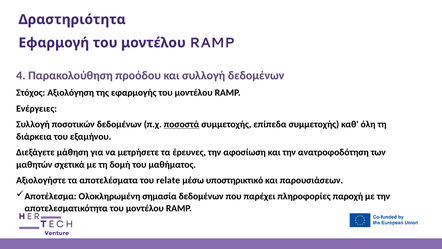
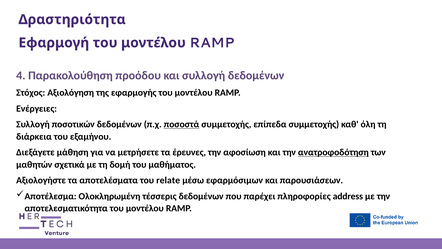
ανατροφοδότηση underline: none -> present (333, 152)
υποστηρικτικό: υποστηρικτικό -> εφαρμόσιμων (235, 180)
σημασία: σημασία -> τέσσερις (159, 196)
παροχή: παροχή -> address (348, 196)
